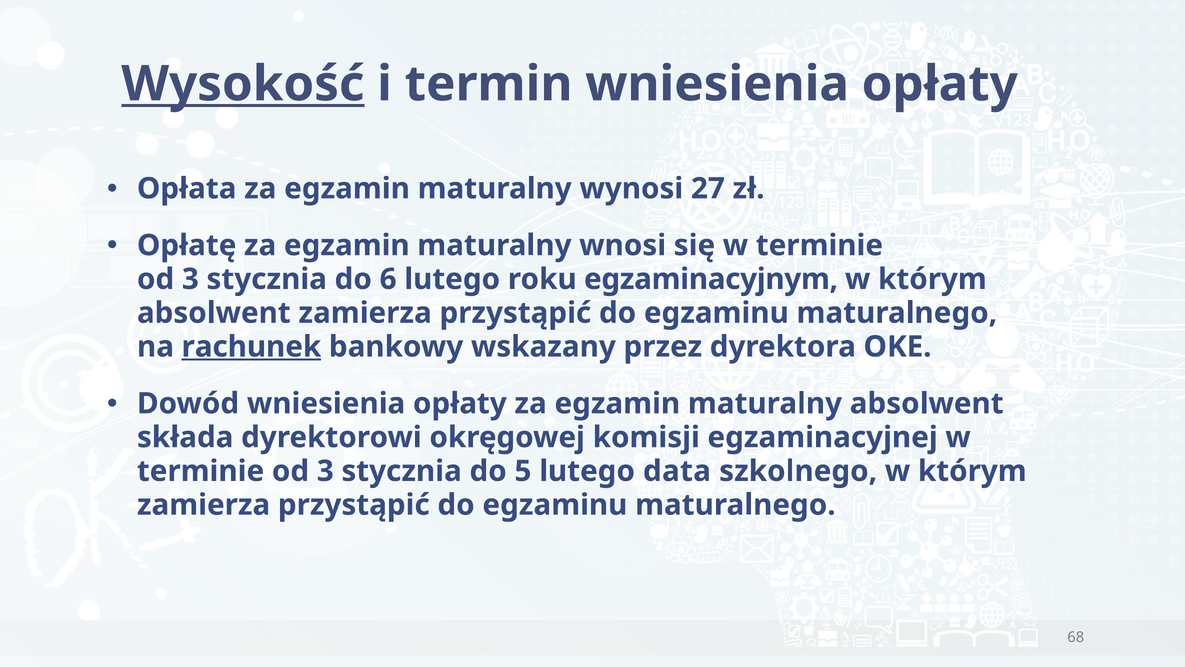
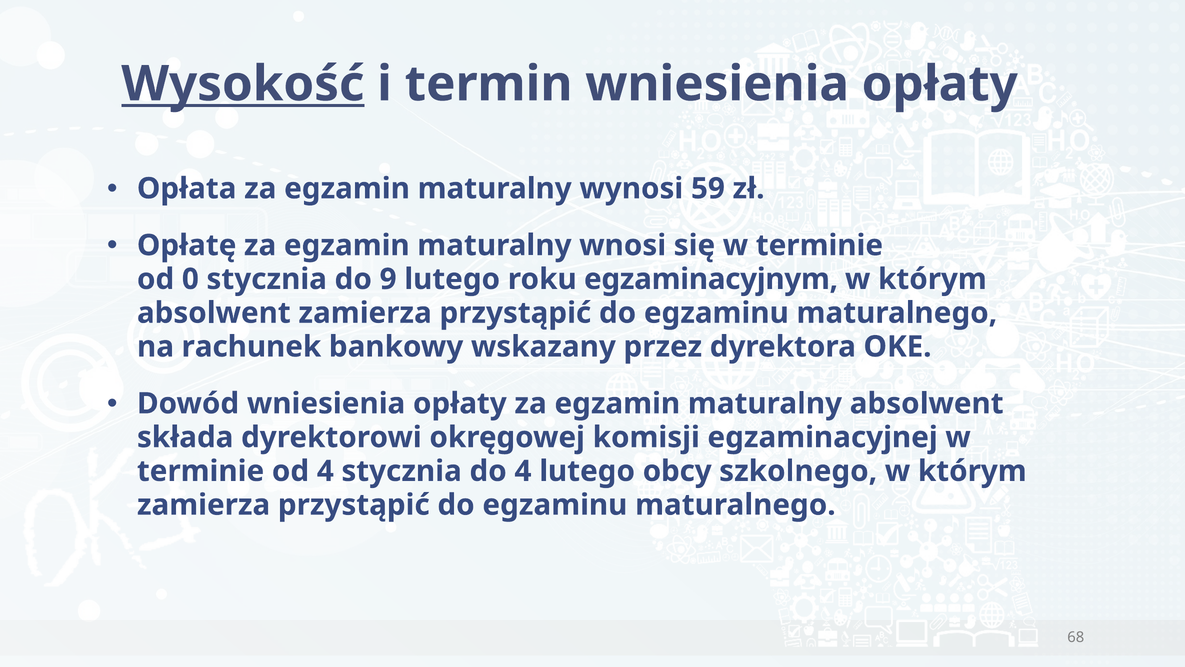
27: 27 -> 59 (708, 188)
3: 3 -> 0 (190, 279)
6: 6 -> 9 (388, 279)
rachunek underline: present -> none (251, 347)
3: 3 -> 4 (325, 471)
do 5: 5 -> 4 (523, 471)
data: data -> obcy (677, 471)
